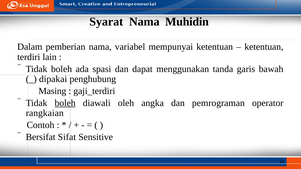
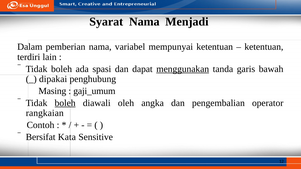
Muhidin: Muhidin -> Menjadi (187, 22)
menggunakan underline: none -> present (183, 69)
gaji_terdiri: gaji_terdiri -> gaji_umum (94, 91)
pemrograman: pemrograman -> pengembalian (218, 103)
Sifat: Sifat -> Kata (67, 137)
